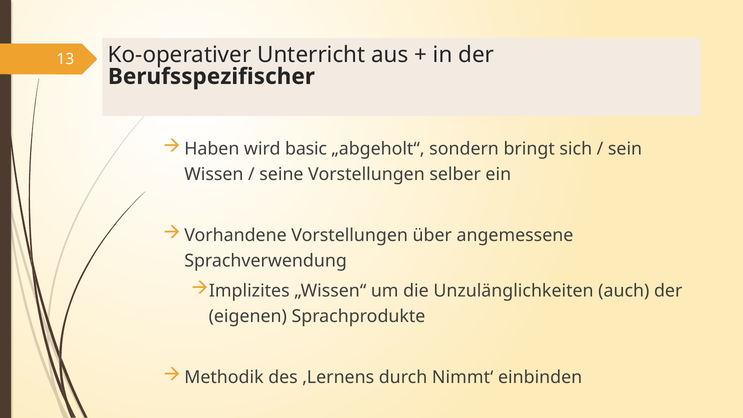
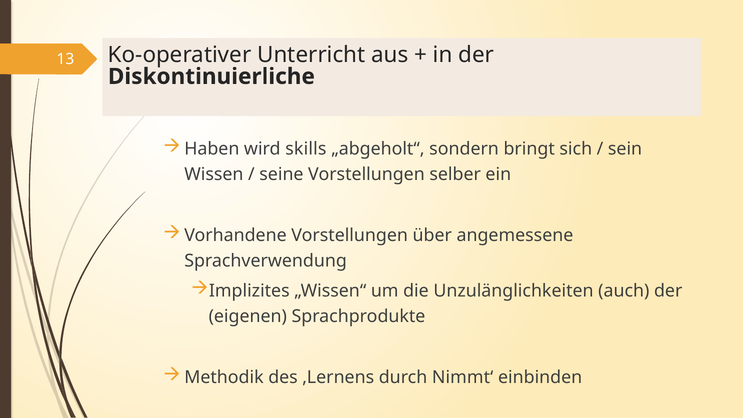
Berufsspezifischer: Berufsspezifischer -> Diskontinuierliche (211, 77)
basic: basic -> skills (306, 149)
